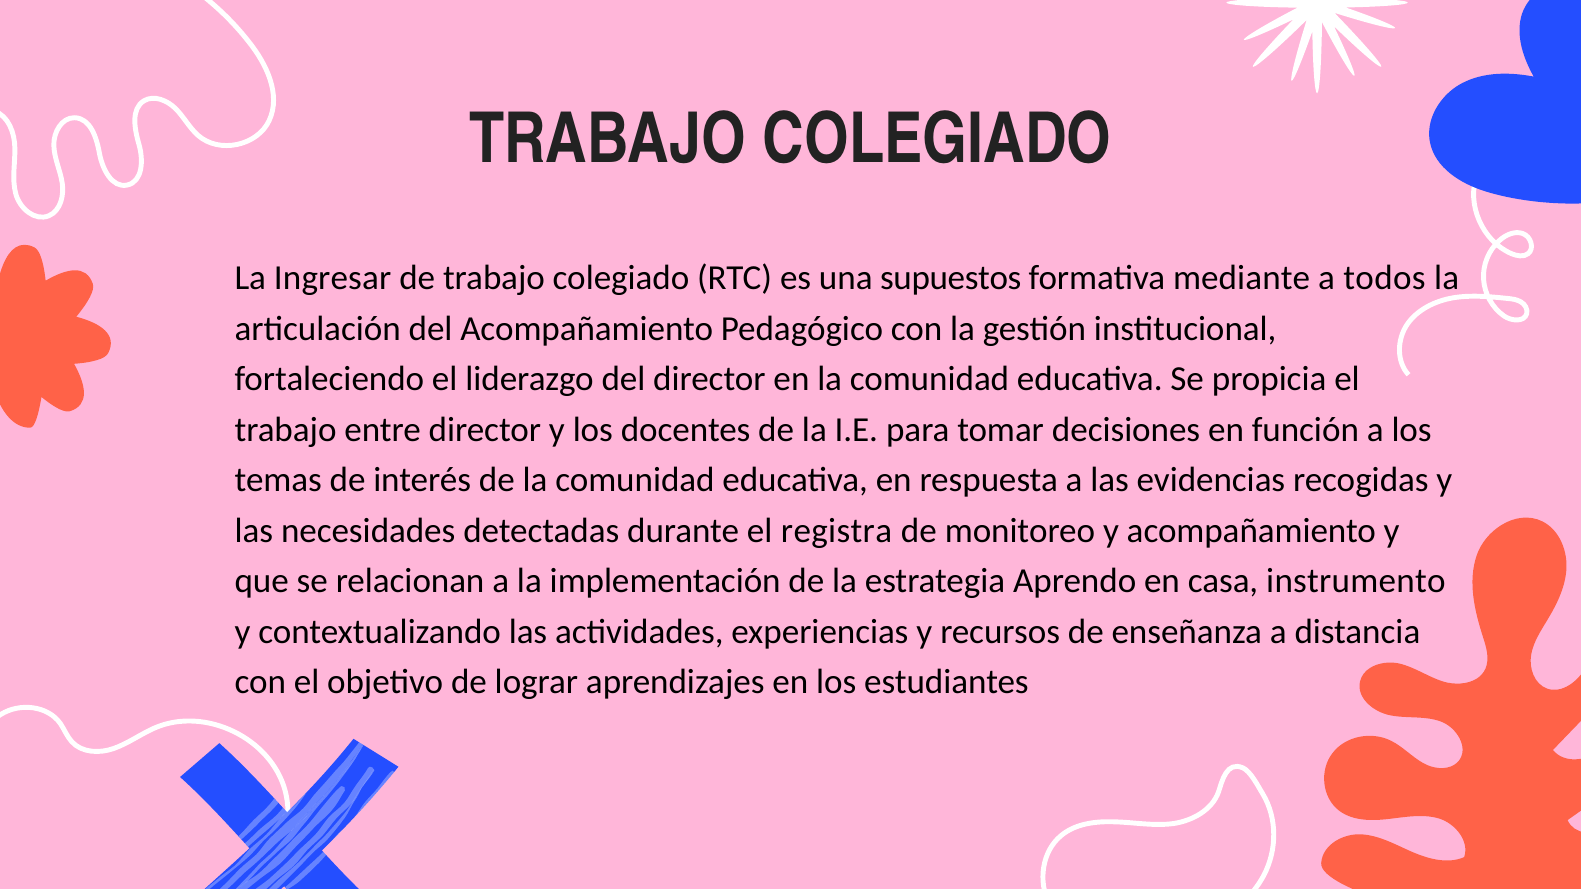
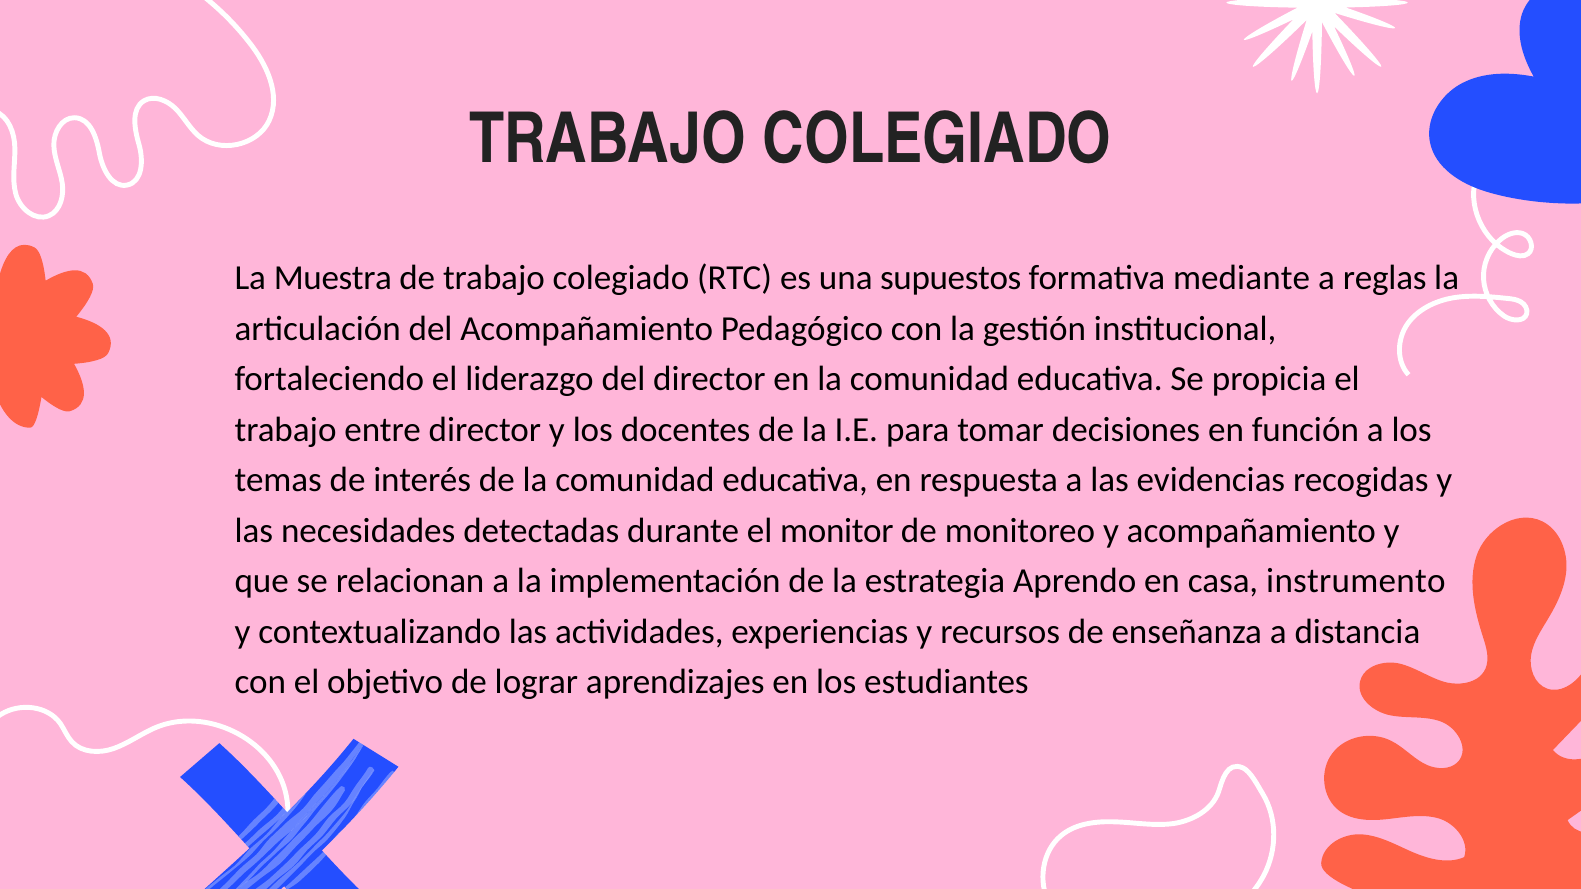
Ingresar: Ingresar -> Muestra (333, 278)
todos: todos -> reglas (1385, 278)
registra: registra -> monitor (837, 531)
